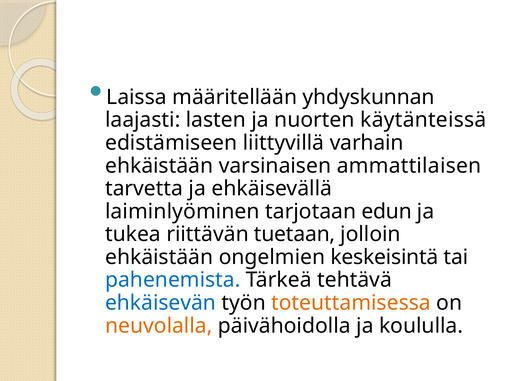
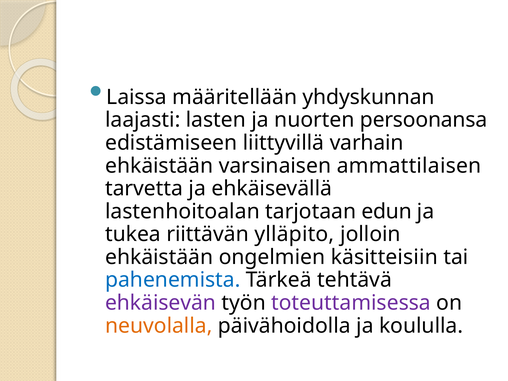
käytänteissä: käytänteissä -> persoonansa (424, 120)
laiminlyöminen: laiminlyöminen -> lastenhoitoalan (182, 211)
tuetaan: tuetaan -> ylläpito (294, 234)
keskeisintä: keskeisintä -> käsitteisiin (384, 257)
ehkäisevän colour: blue -> purple (161, 303)
toteuttamisessa colour: orange -> purple (351, 303)
